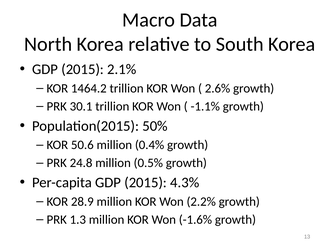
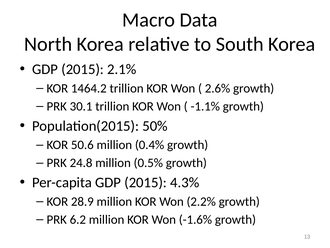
1.3: 1.3 -> 6.2 (78, 219)
